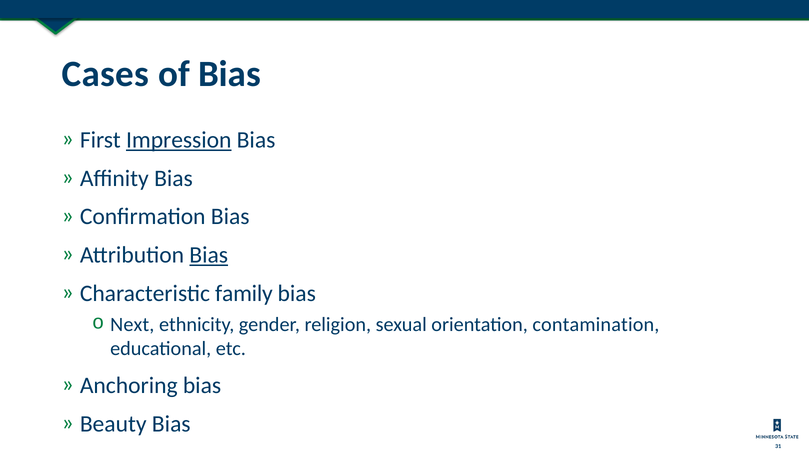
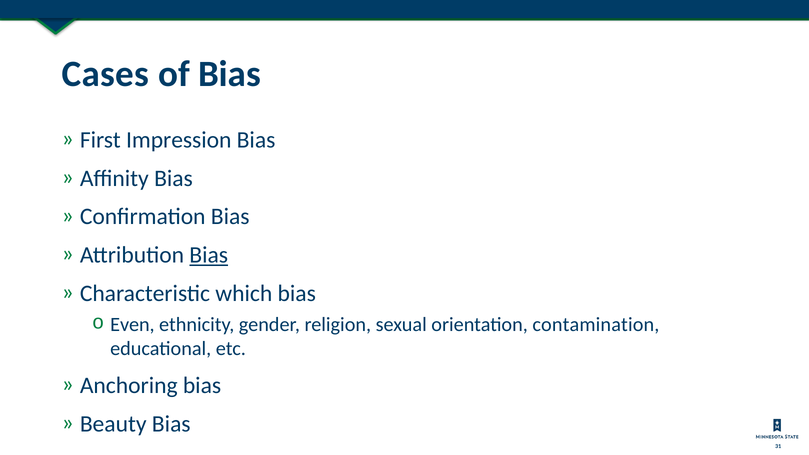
Impression underline: present -> none (179, 140)
family: family -> which (244, 293)
Next: Next -> Even (132, 325)
